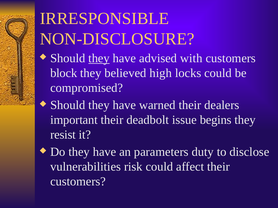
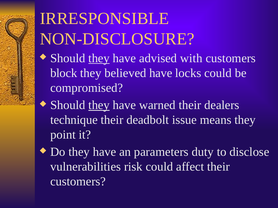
believed high: high -> have (161, 73)
they underline: none -> present (99, 105)
important: important -> technique (74, 120)
begins: begins -> means (216, 120)
resist: resist -> point (63, 135)
